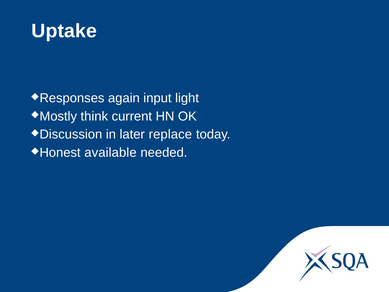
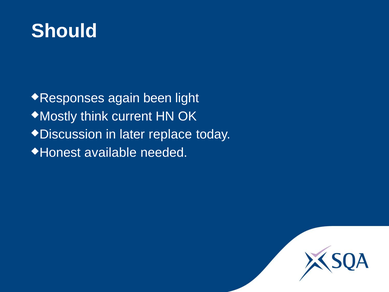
Uptake: Uptake -> Should (64, 31)
input: input -> been (158, 98)
